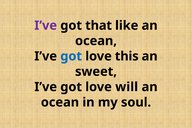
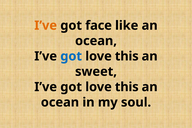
I’ve colour: purple -> orange (46, 25)
that: that -> face (99, 25)
will: will -> this (127, 87)
